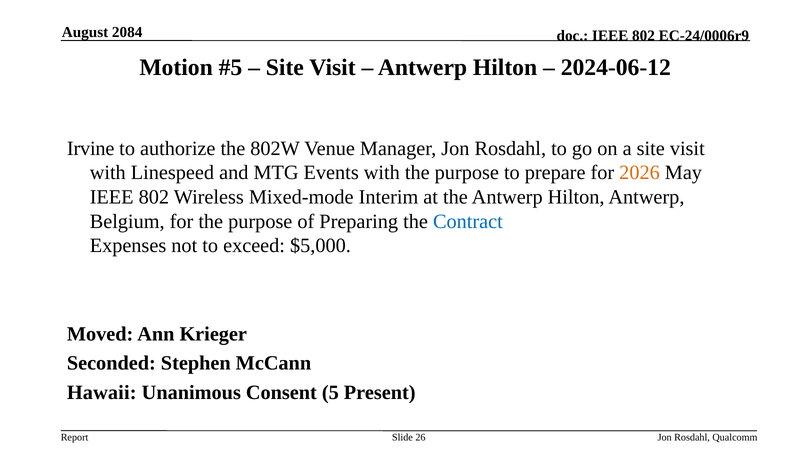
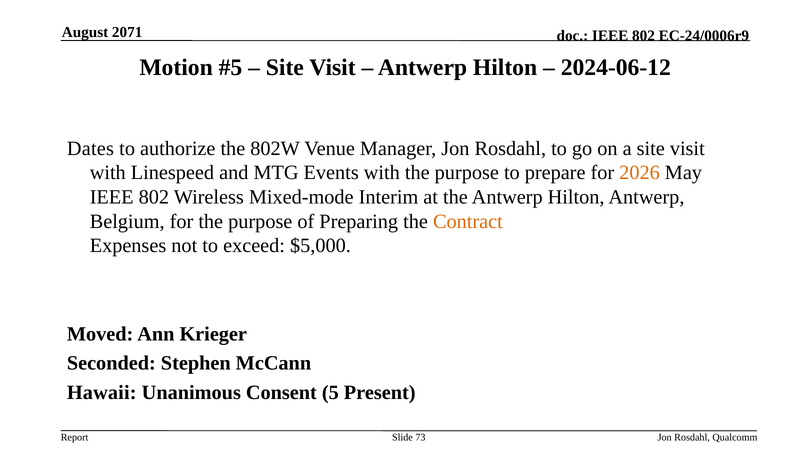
2084: 2084 -> 2071 (127, 32)
Irvine: Irvine -> Dates (90, 148)
Contract colour: blue -> orange (468, 221)
26: 26 -> 73 (420, 438)
